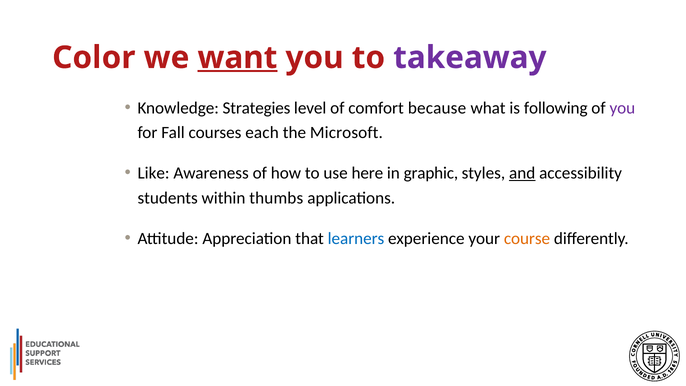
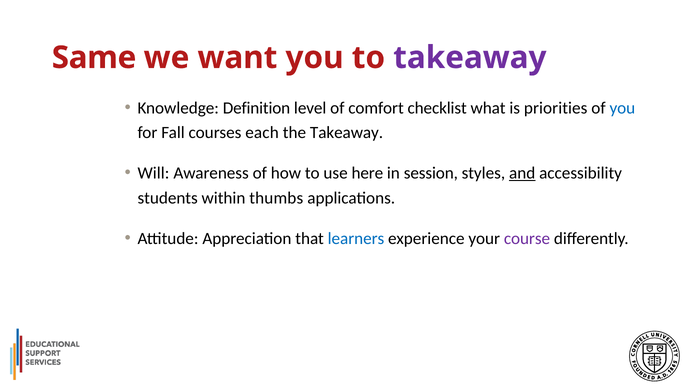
Color: Color -> Same (94, 58)
want underline: present -> none (237, 58)
Strategies: Strategies -> Definition (256, 108)
because: because -> checklist (437, 108)
following: following -> priorities (556, 108)
you colour: purple -> blue (622, 108)
the Microsoft: Microsoft -> Takeaway (347, 133)
Like: Like -> Will (153, 173)
graphic: graphic -> session (431, 173)
course colour: orange -> purple (527, 238)
